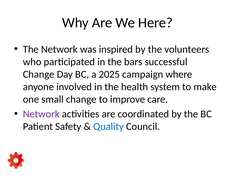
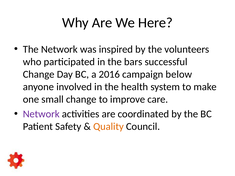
2025: 2025 -> 2016 (109, 74)
where: where -> below (179, 74)
Quality colour: blue -> orange (108, 127)
